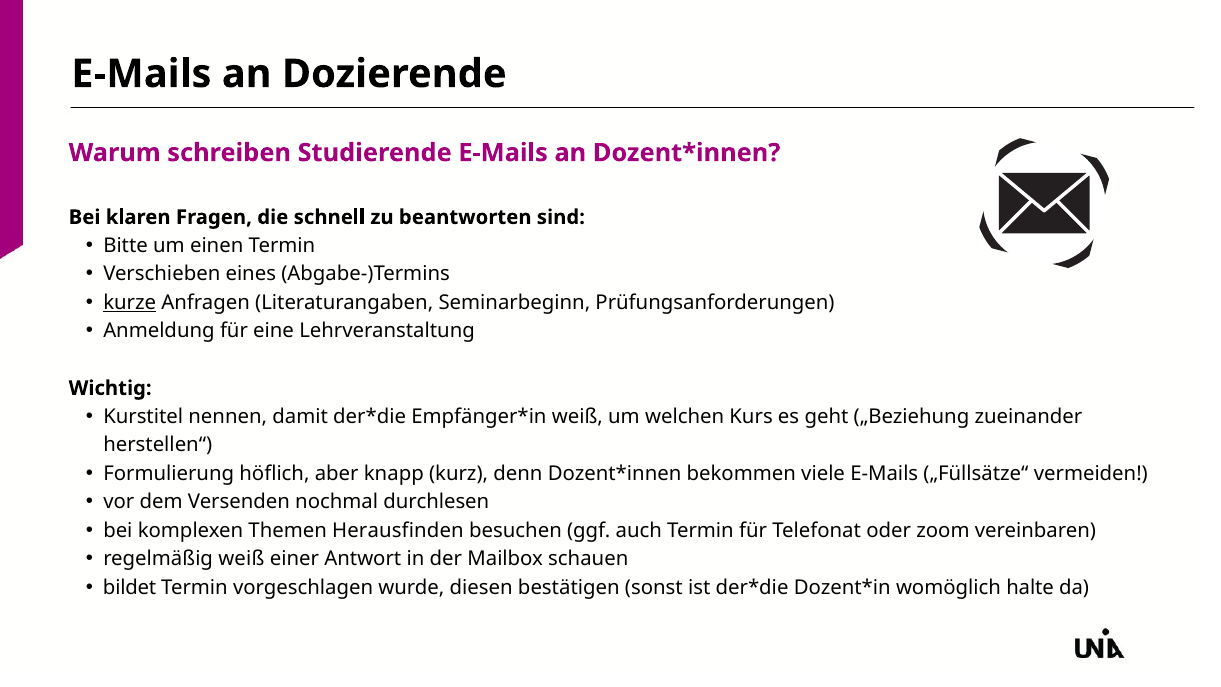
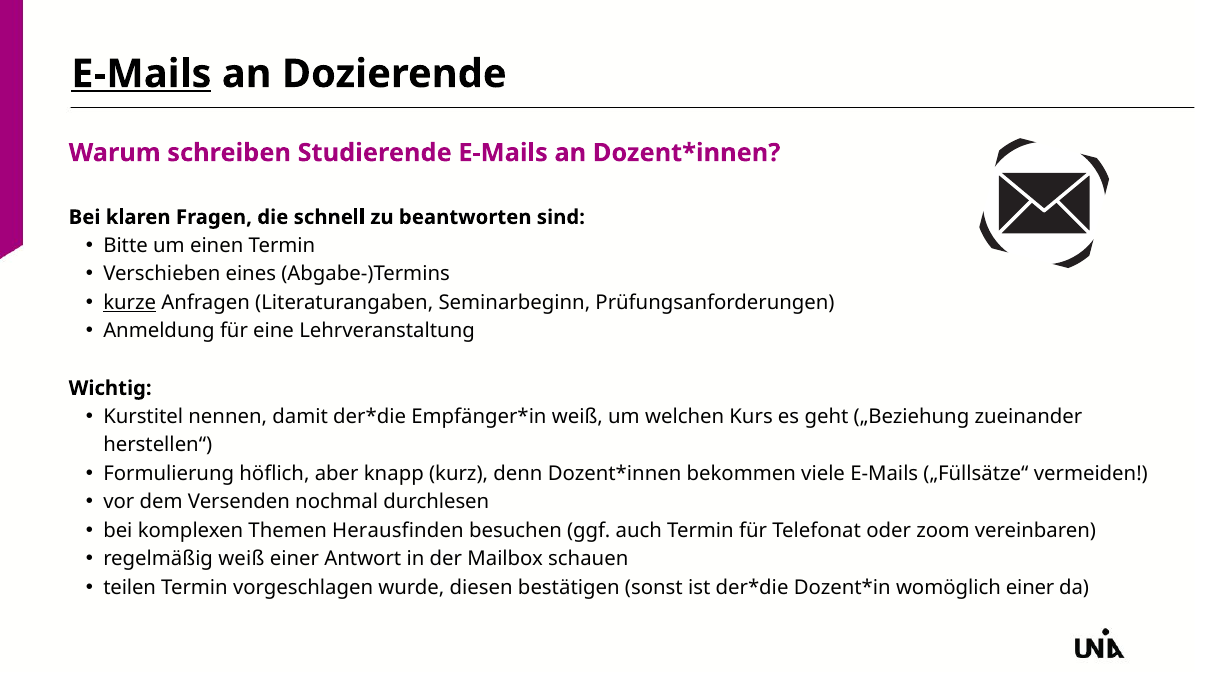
E-Mails underline: none -> present (141, 74)
bildet: bildet -> teilen (130, 587)
womöglich halte: halte -> einer (1030, 587)
